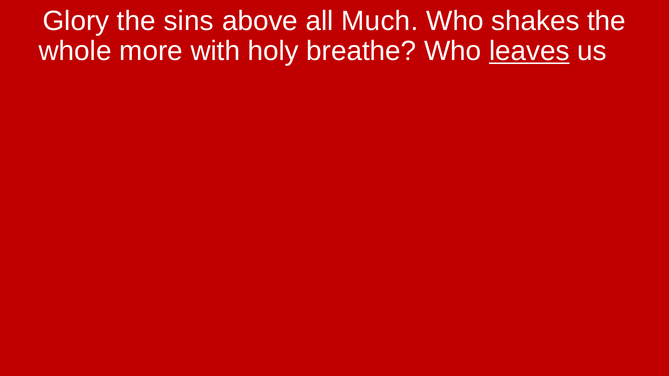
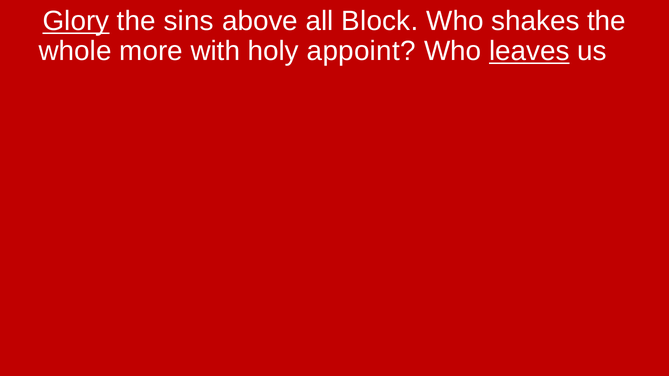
Glory underline: none -> present (76, 21)
Much: Much -> Block (380, 21)
breathe: breathe -> appoint (361, 51)
